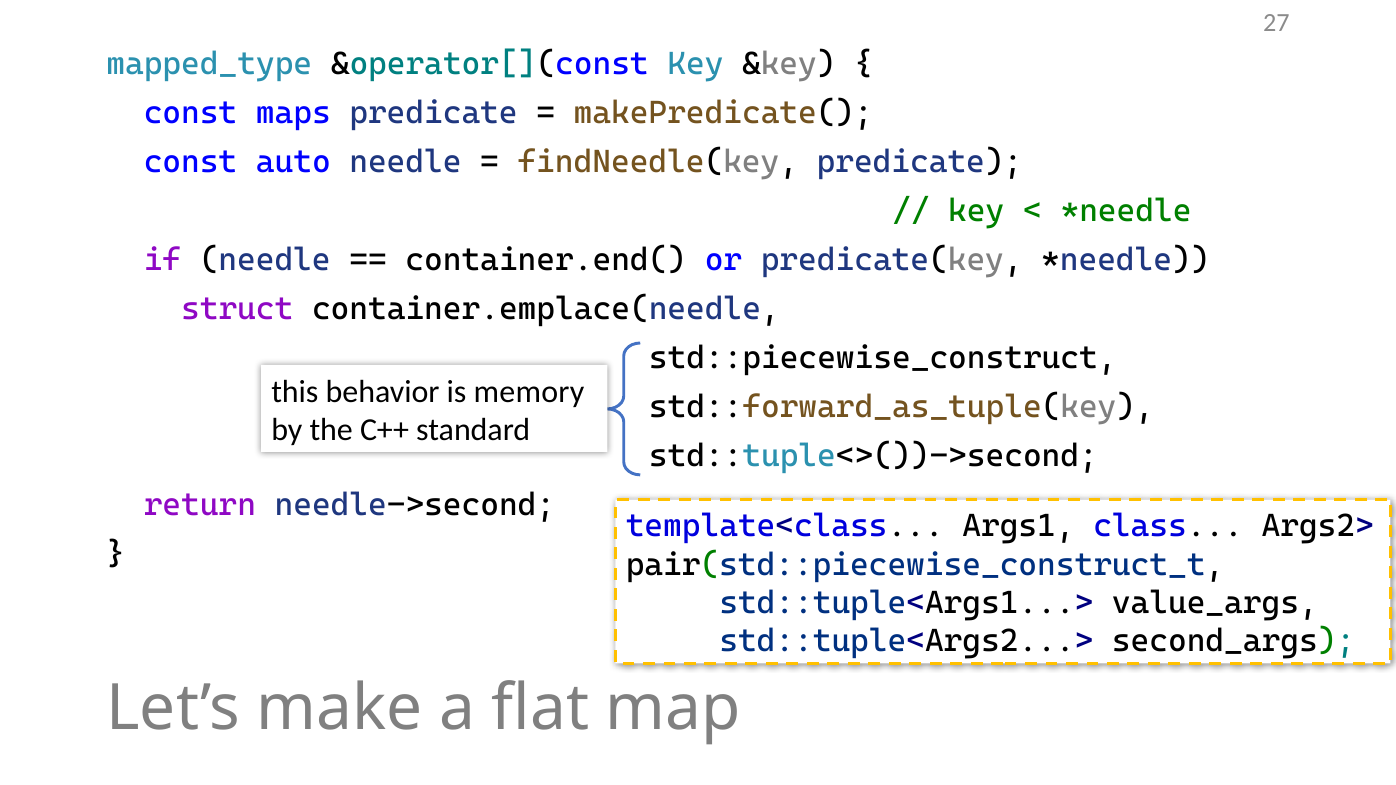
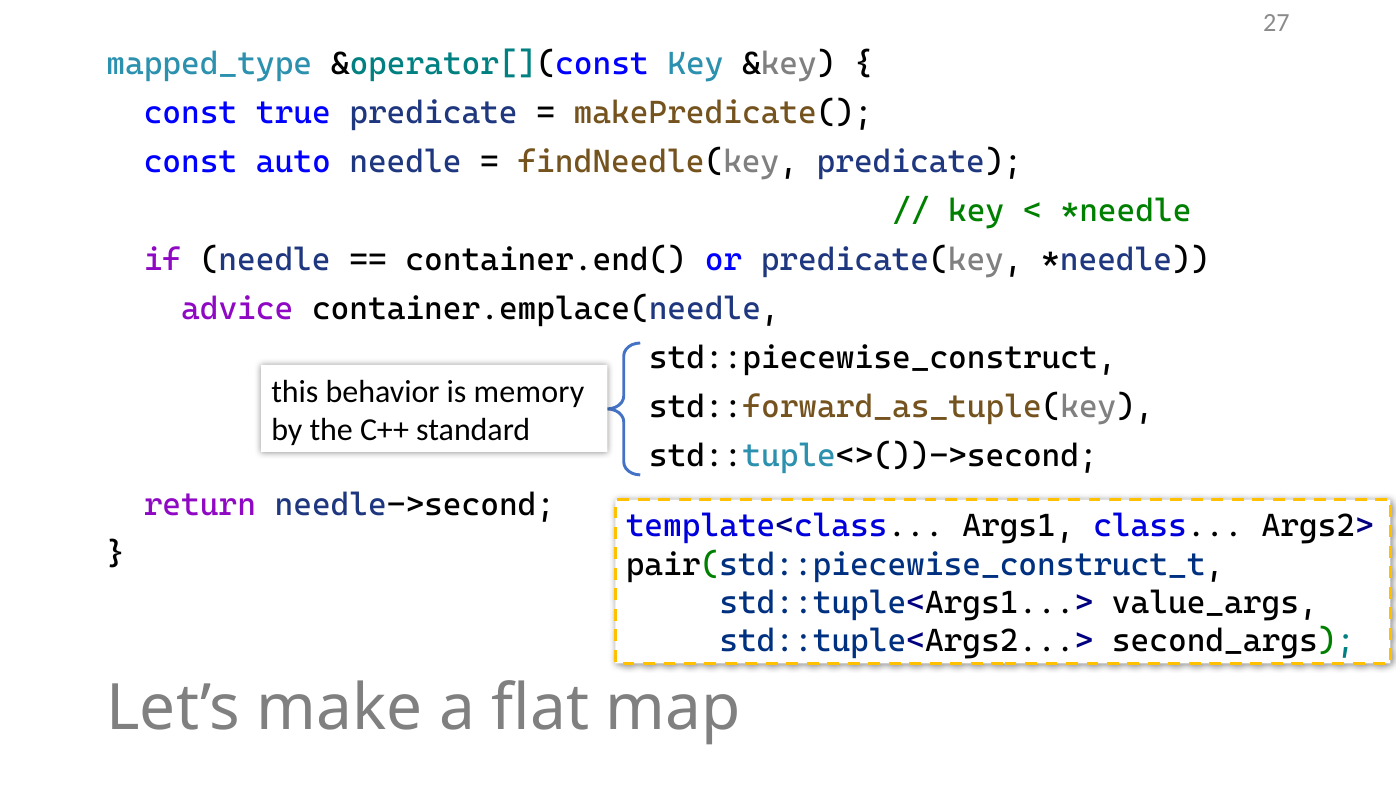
maps: maps -> true (293, 113)
struct: struct -> advice (237, 309)
